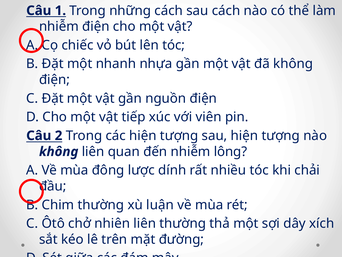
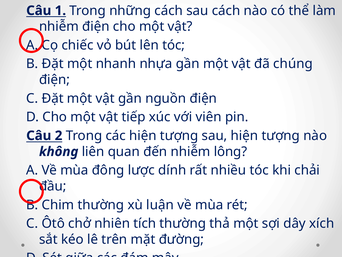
đã không: không -> chúng (293, 64)
nhiên liên: liên -> tích (145, 223)
